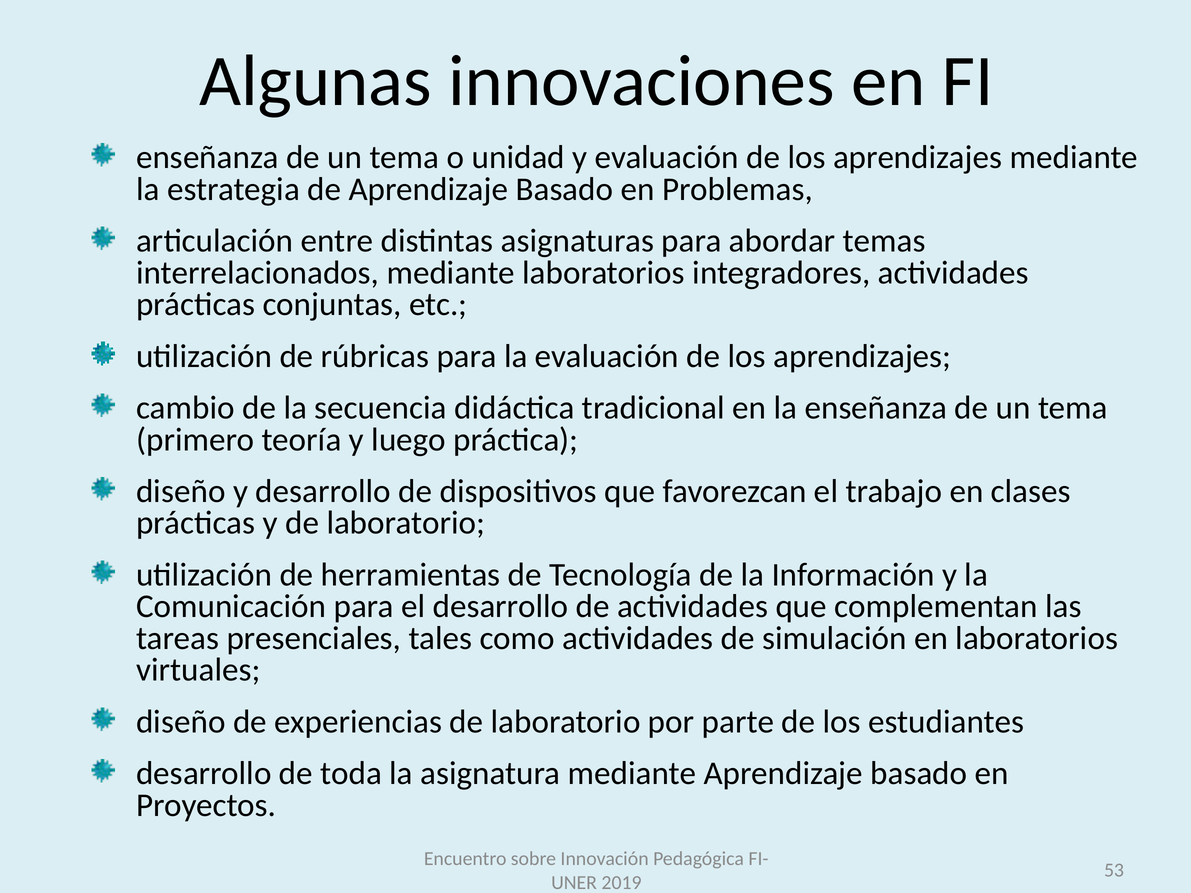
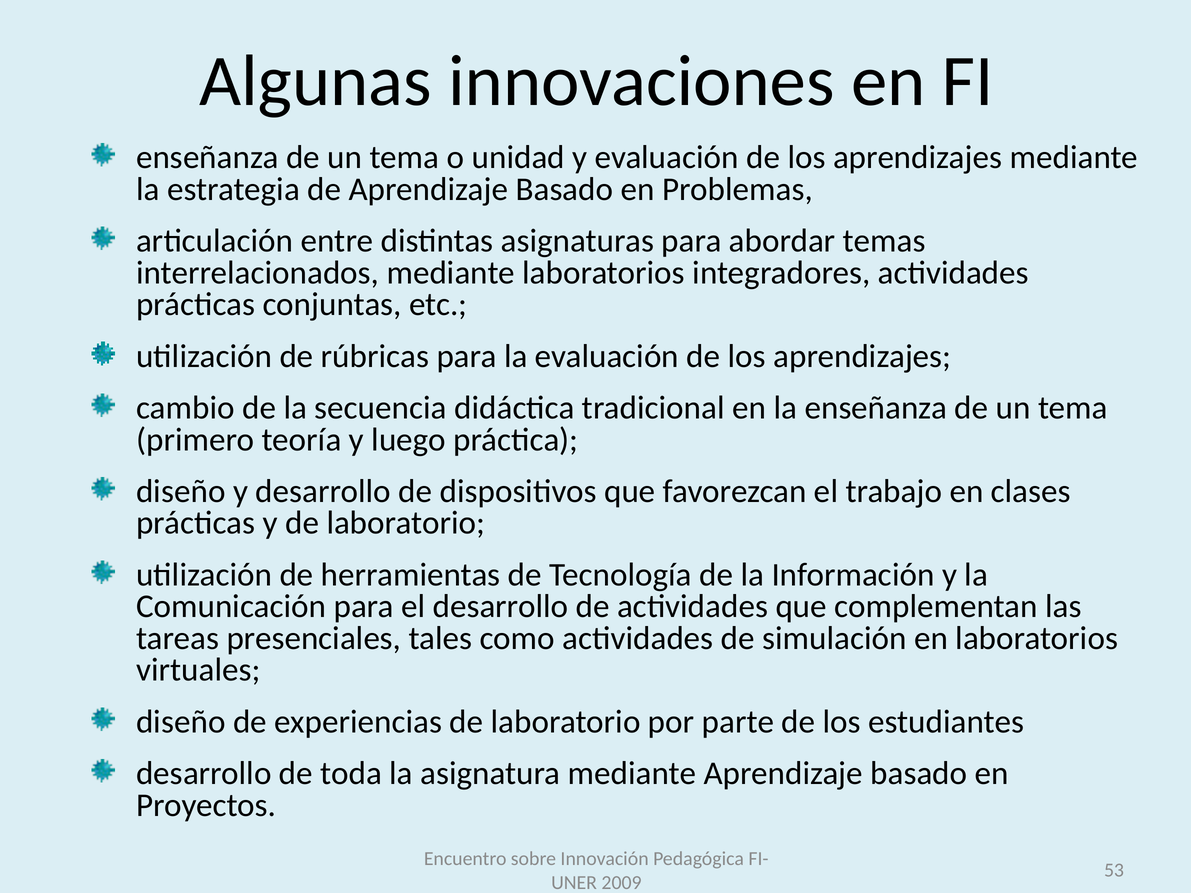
2019: 2019 -> 2009 (622, 883)
